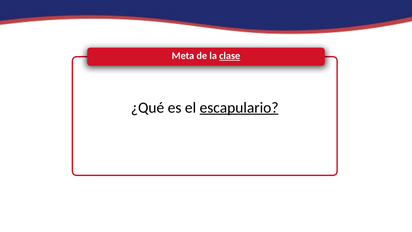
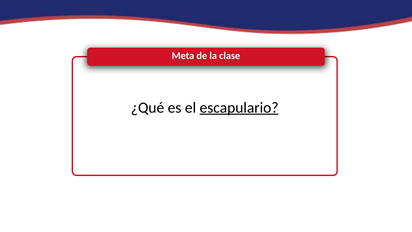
clase underline: present -> none (230, 56)
